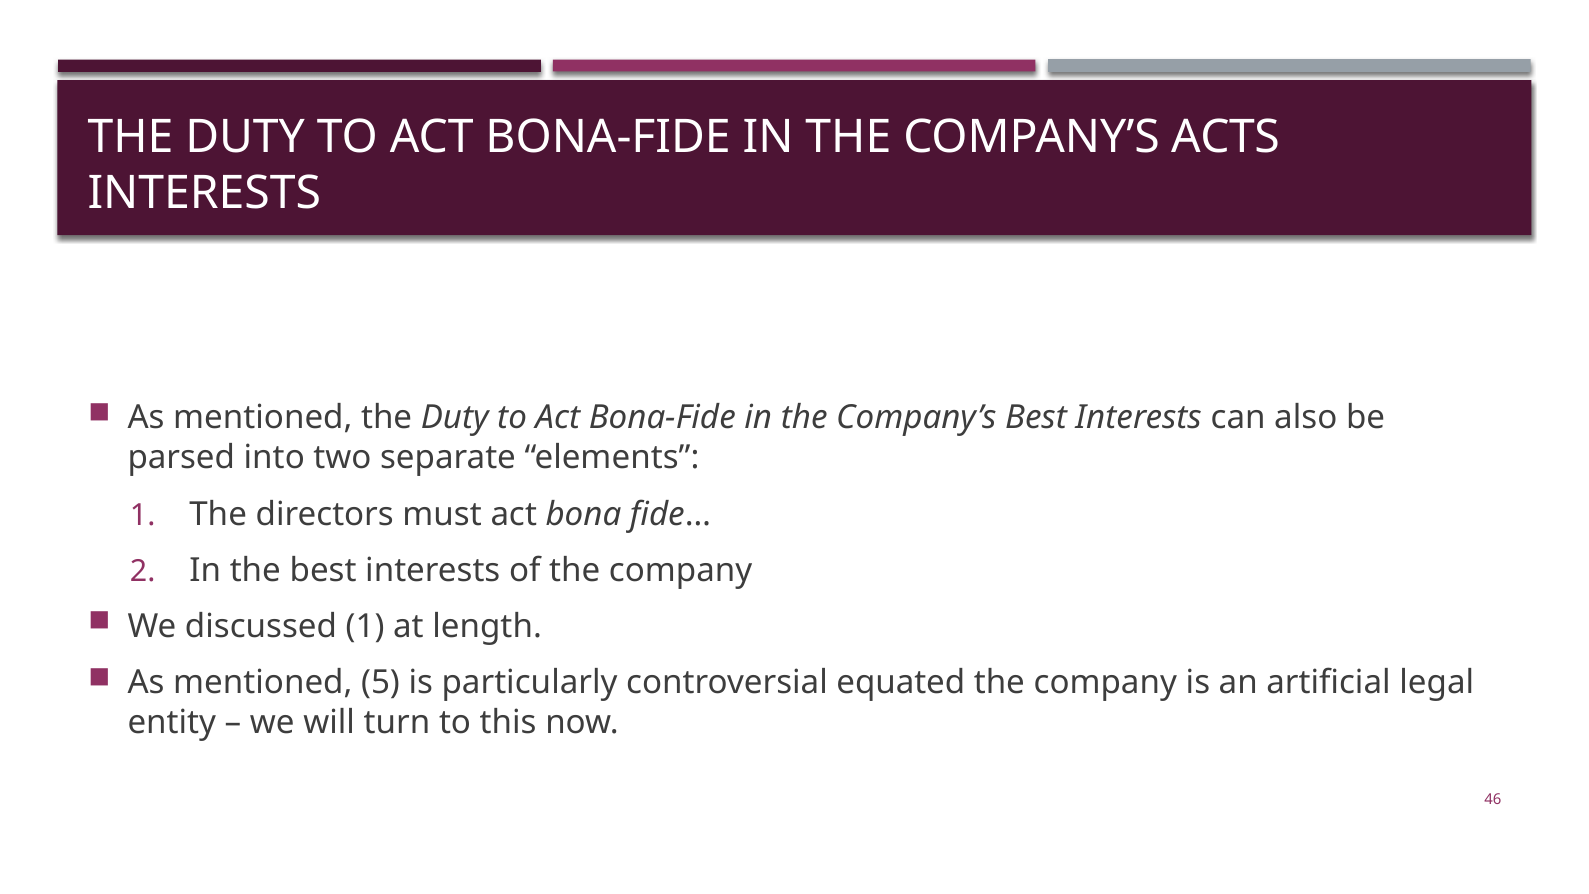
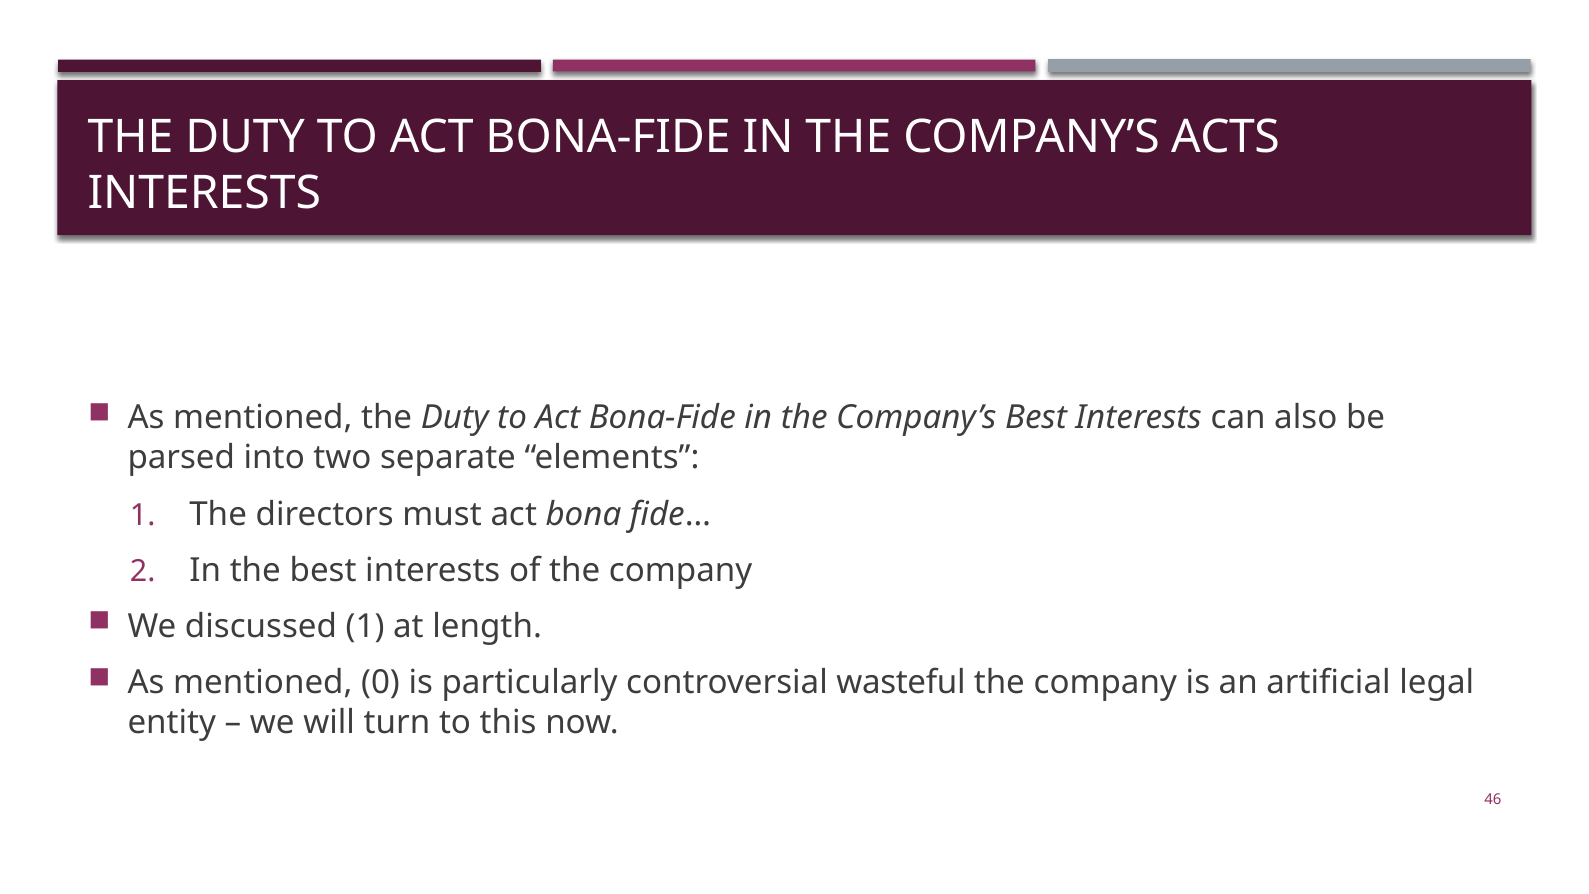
5: 5 -> 0 (380, 683)
equated: equated -> wasteful (901, 683)
